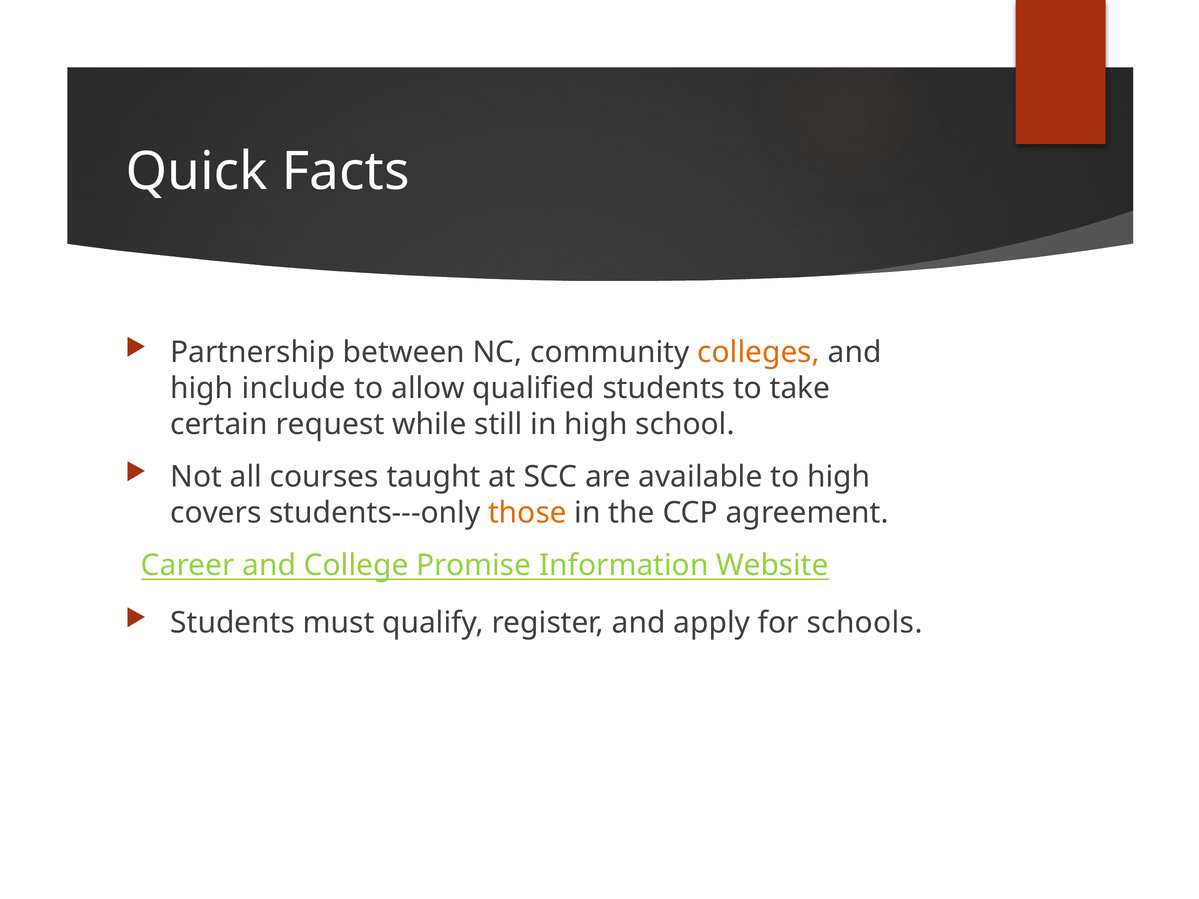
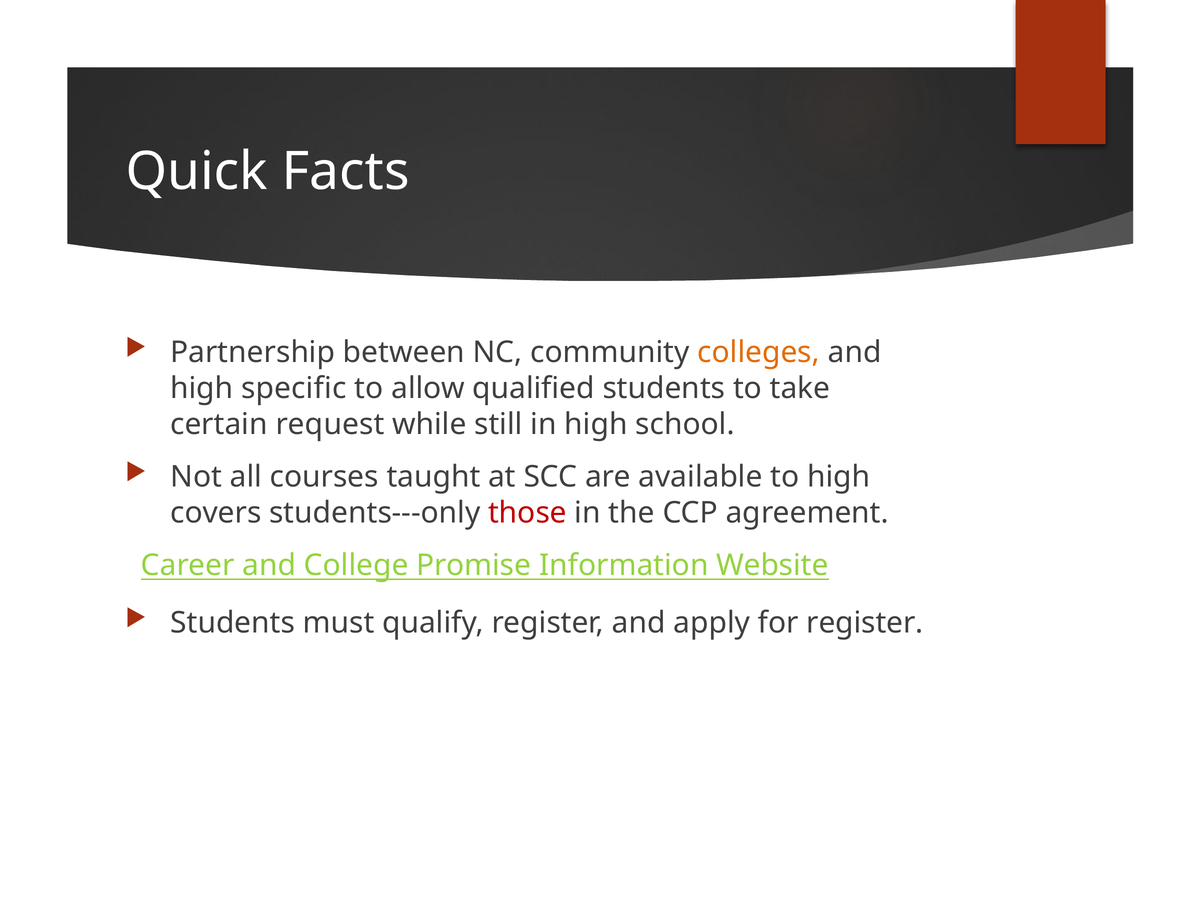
include: include -> specific (294, 388)
those colour: orange -> red (527, 513)
for schools: schools -> register (865, 623)
